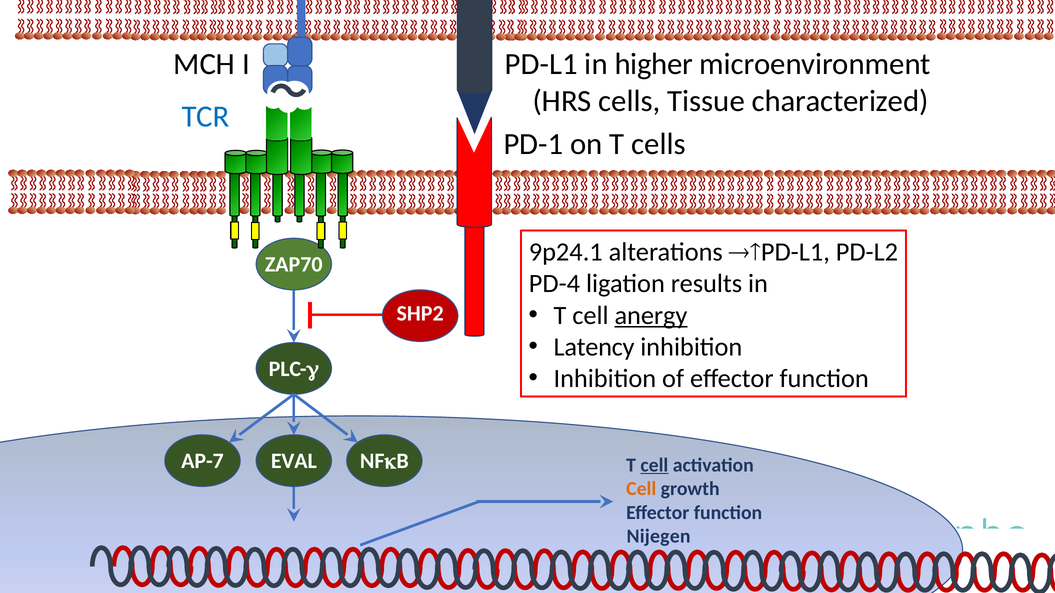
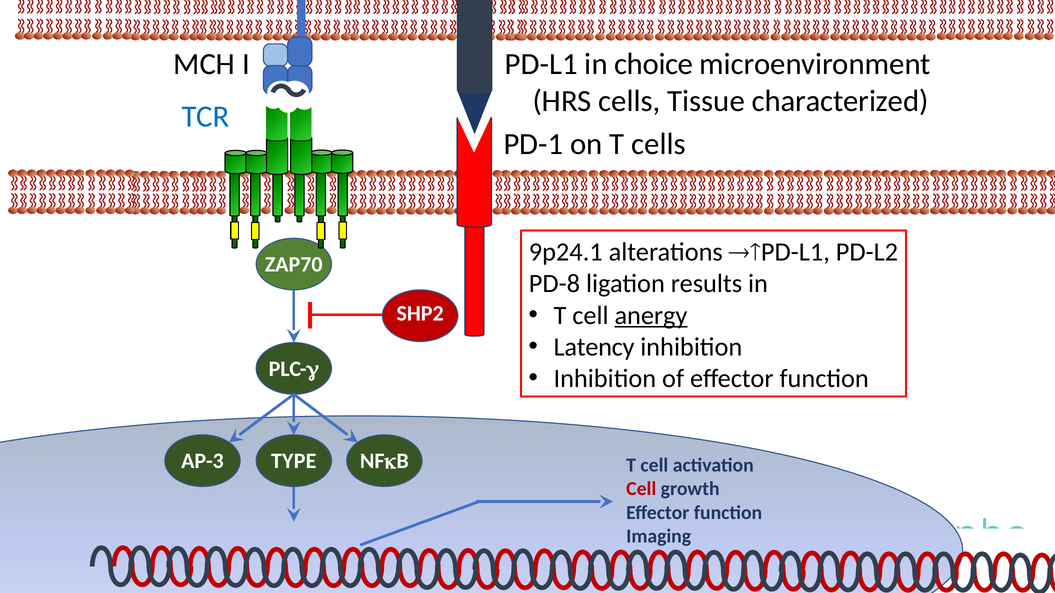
higher: higher -> choice (654, 64)
PD-4: PD-4 -> PD-8 (554, 284)
AP-7: AP-7 -> AP-3 (202, 461)
EVAL: EVAL -> TYPE (294, 461)
cell underline: present -> none (654, 465)
Cell colour: orange -> red (641, 489)
Nijegen: Nijegen -> Imaging (659, 537)
